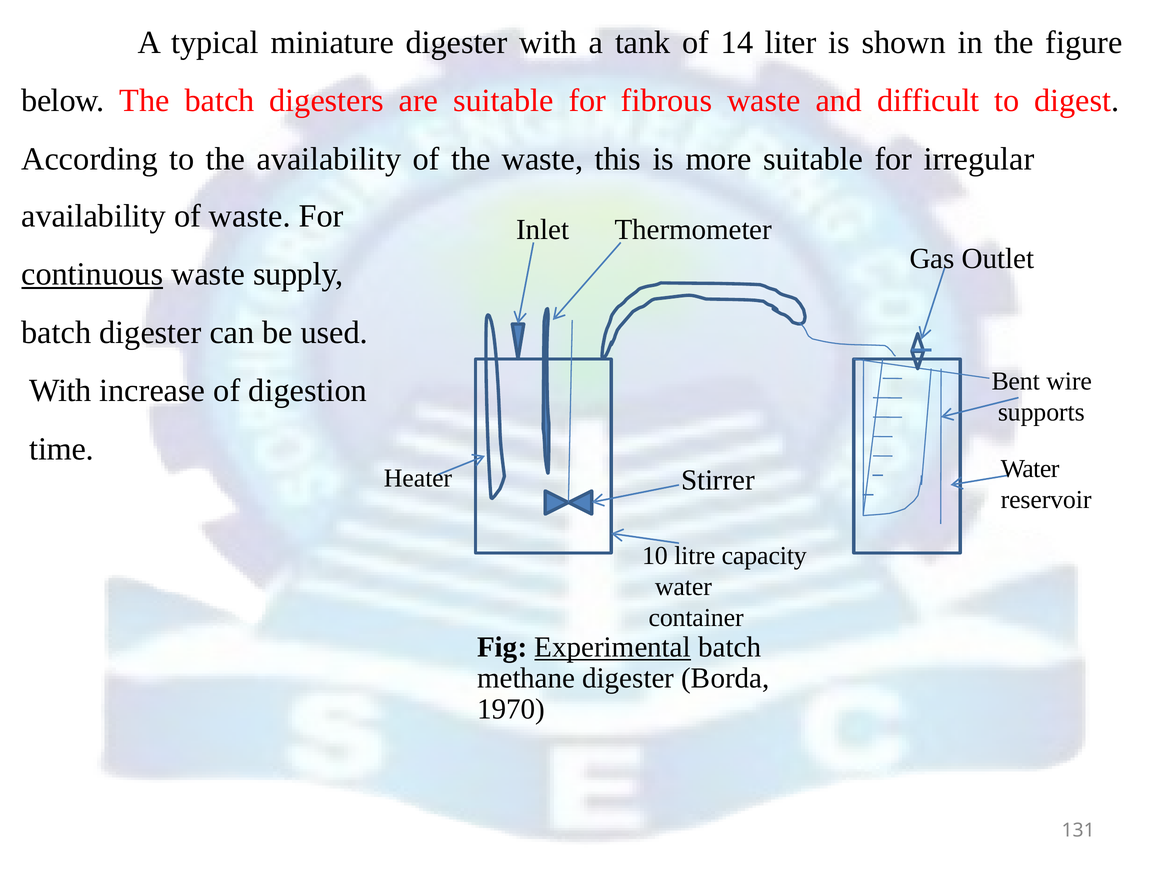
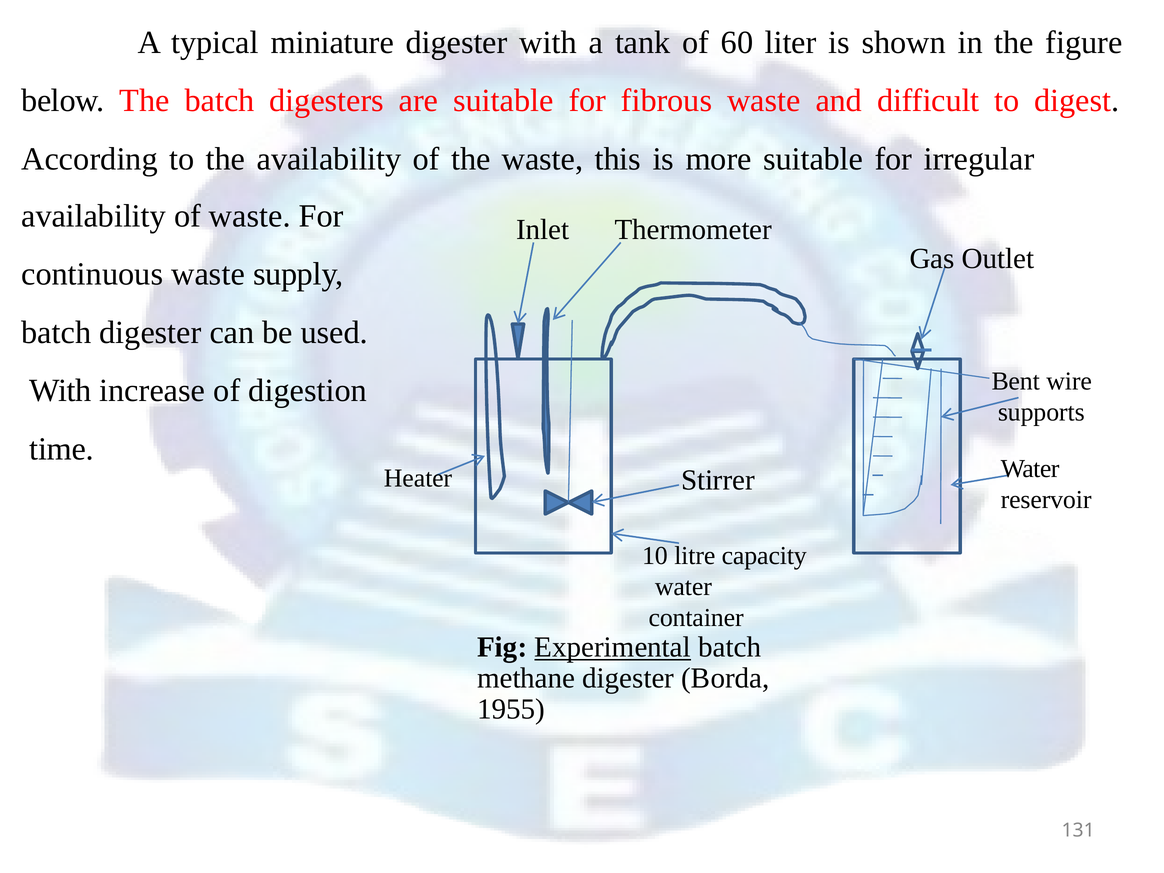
14: 14 -> 60 (737, 43)
continuous underline: present -> none (92, 274)
1970: 1970 -> 1955 (511, 709)
